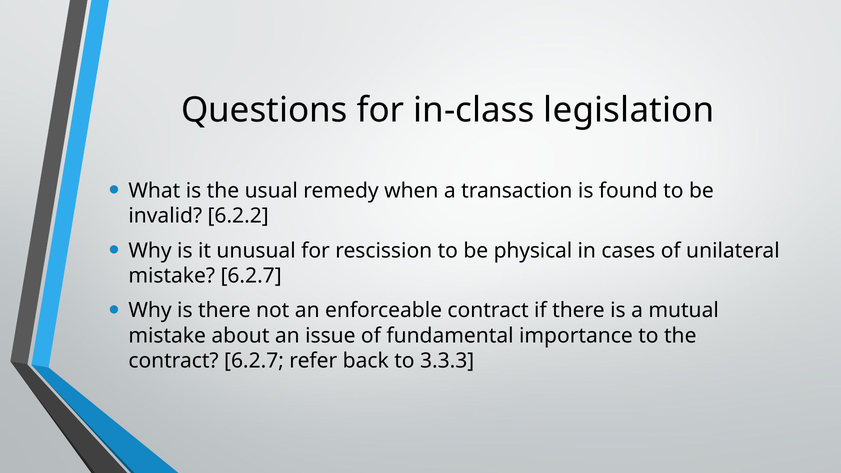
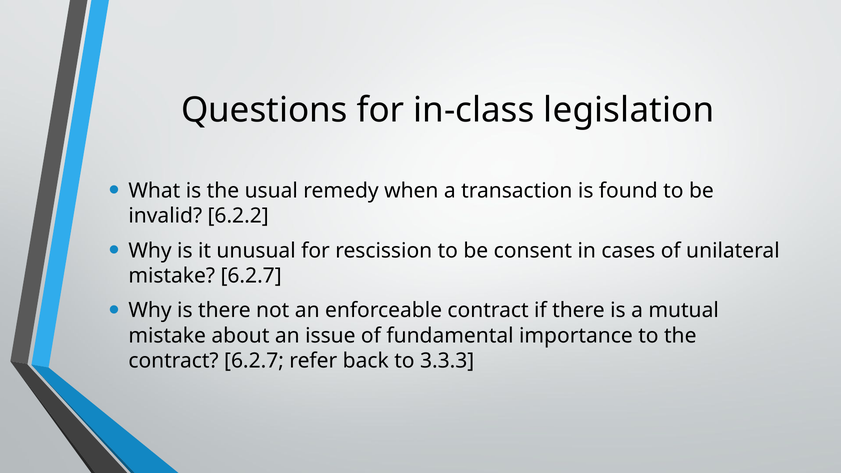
physical: physical -> consent (533, 251)
